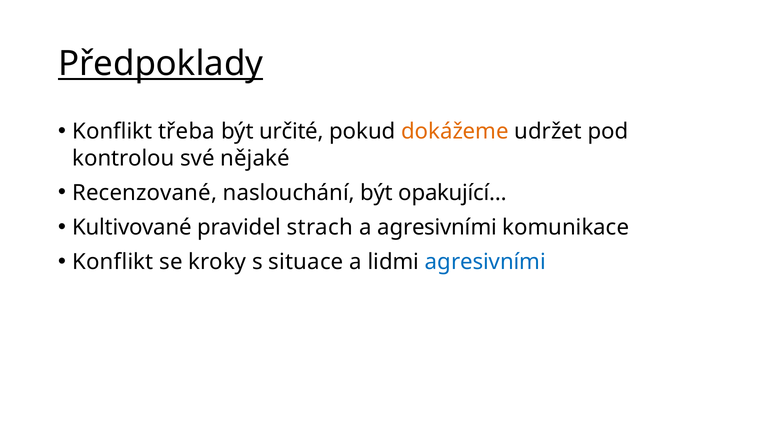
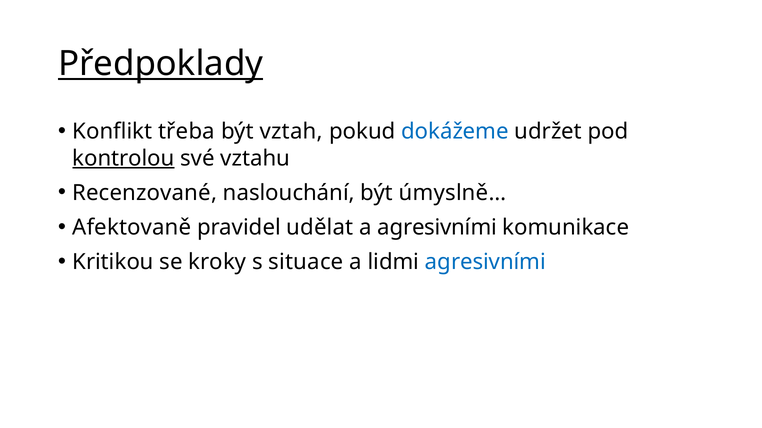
určité: určité -> vztah (291, 132)
dokážeme colour: orange -> blue (455, 132)
kontrolou underline: none -> present (123, 159)
nějaké: nějaké -> vztahu (255, 159)
opakující…: opakující… -> úmyslně… (452, 193)
Kultivované: Kultivované -> Afektovaně (132, 228)
strach: strach -> udělat (320, 228)
Konflikt: Konflikt -> Kritikou (113, 262)
